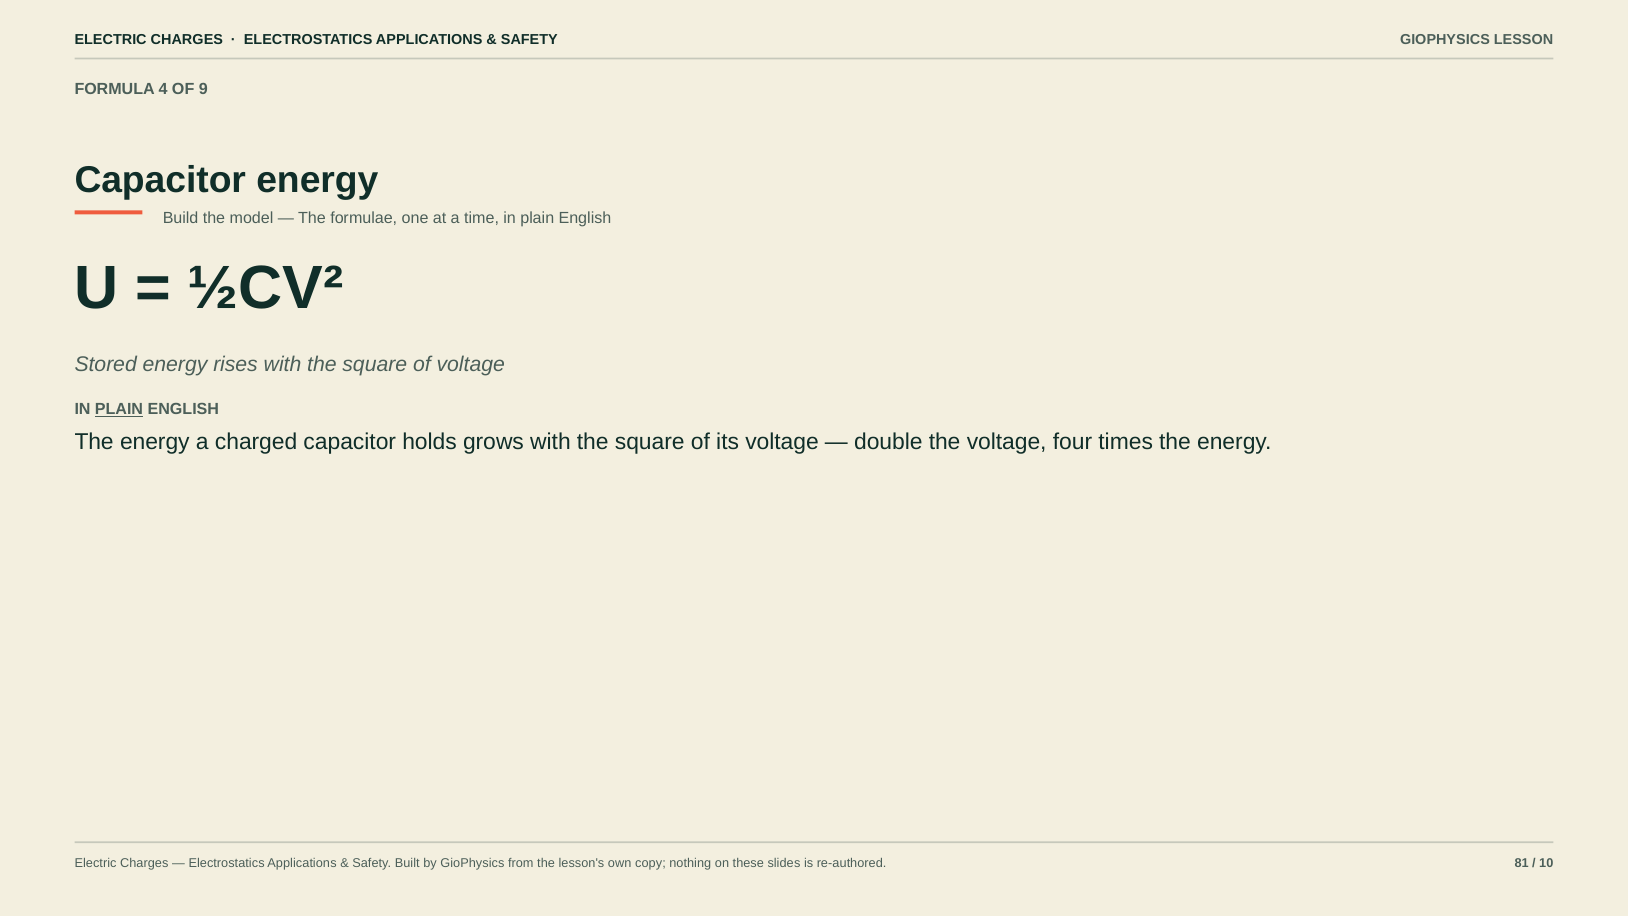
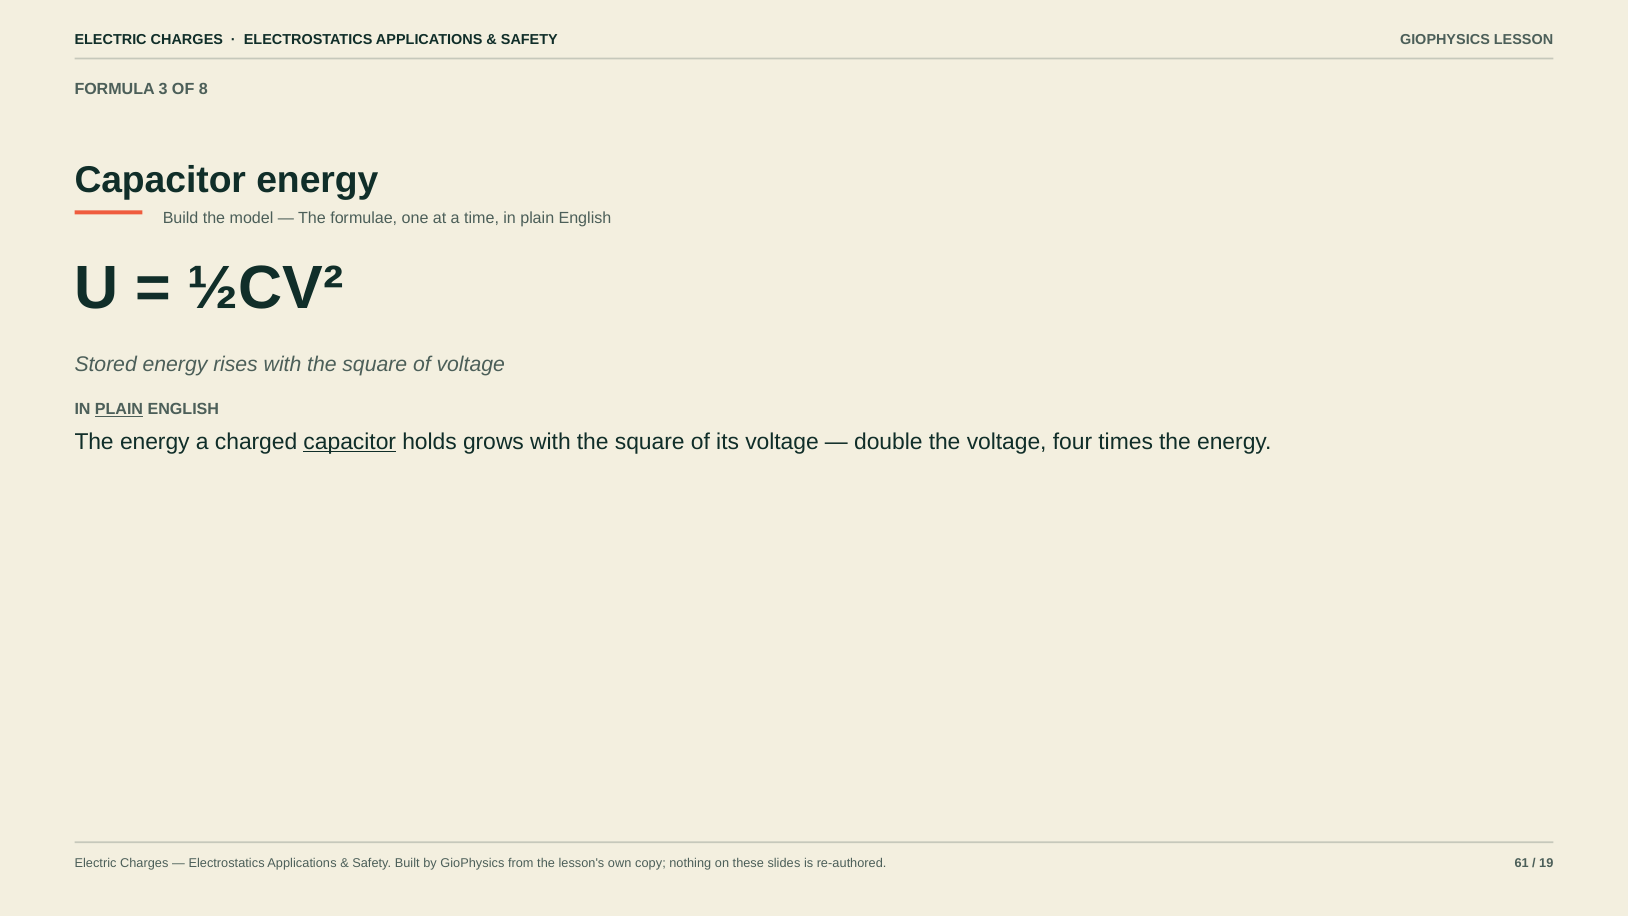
4: 4 -> 3 (163, 89)
9: 9 -> 8 (203, 89)
capacitor underline: none -> present (350, 442)
81: 81 -> 61 (1522, 863)
10: 10 -> 19 (1546, 863)
